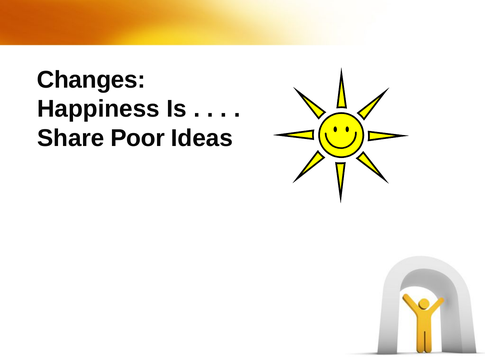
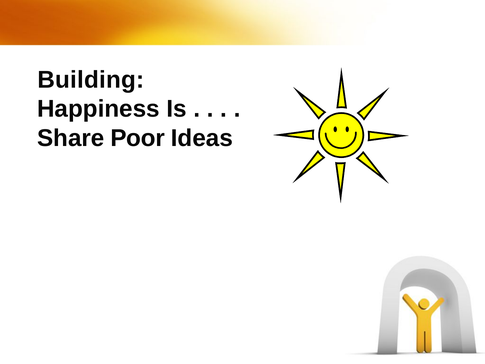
Changes: Changes -> Building (91, 80)
